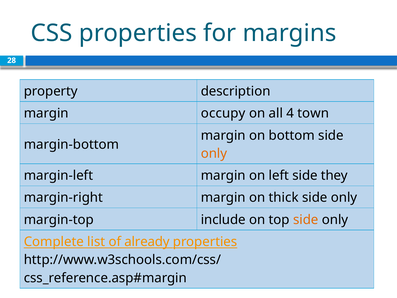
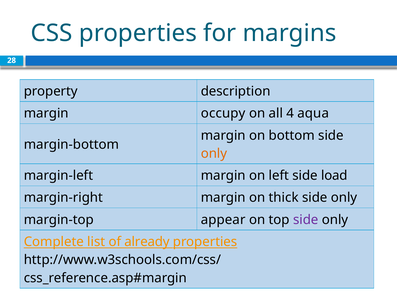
town: town -> aqua (313, 113)
they: they -> load (334, 175)
include: include -> appear (223, 220)
side colour: orange -> purple (306, 220)
